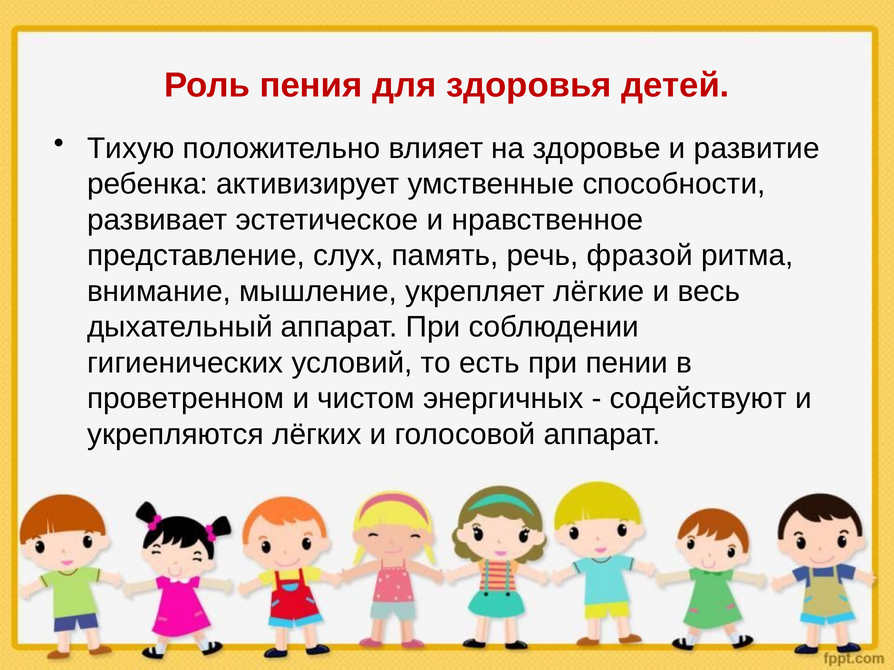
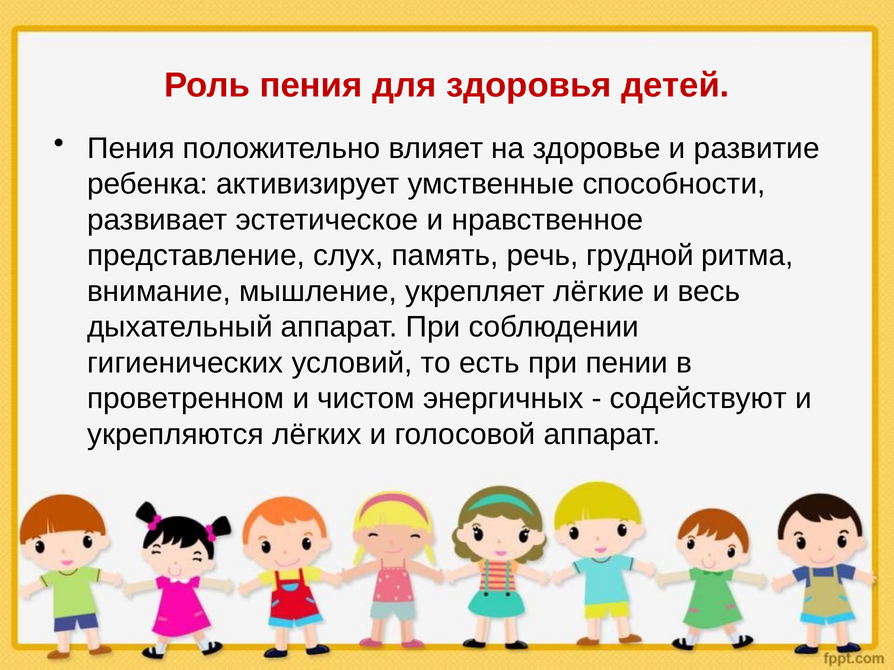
Тихую: Тихую -> Пения (131, 148)
фразой: фразой -> грудной (640, 256)
